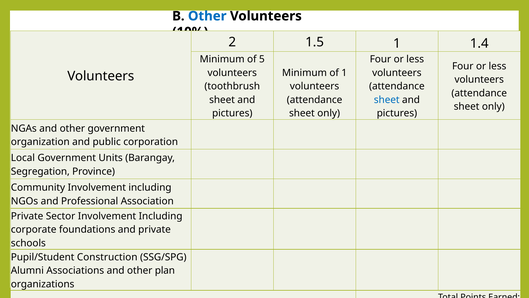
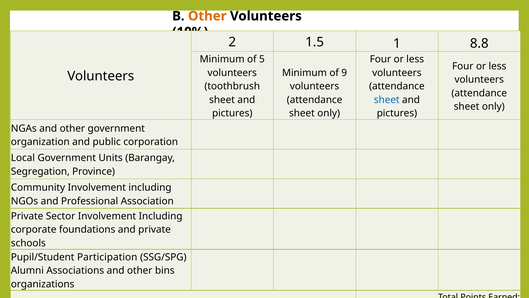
Other colour: blue -> orange (207, 16)
1.4: 1.4 -> 8.8 (479, 43)
of 1: 1 -> 9 (344, 73)
Construction: Construction -> Participation (107, 257)
plan: plan -> bins (165, 270)
